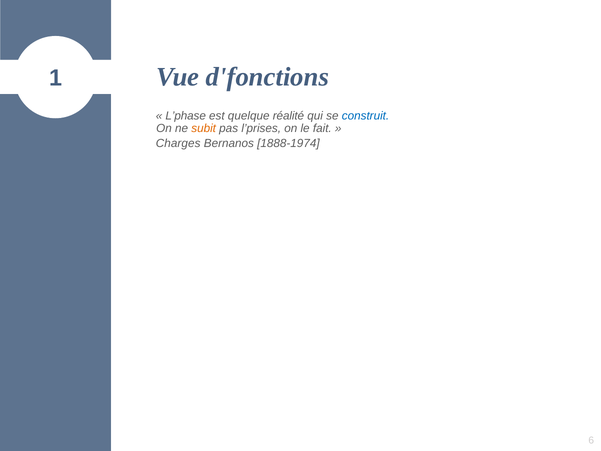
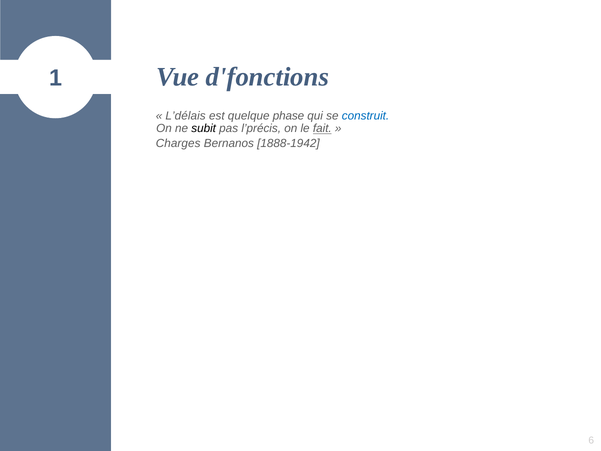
L’phase: L’phase -> L’délais (186, 116)
réalité: réalité -> phase (288, 116)
subit colour: orange -> black (204, 129)
l’prises: l’prises -> l’précis (261, 129)
fait underline: none -> present (322, 129)
1888-1974: 1888-1974 -> 1888-1942 (288, 144)
